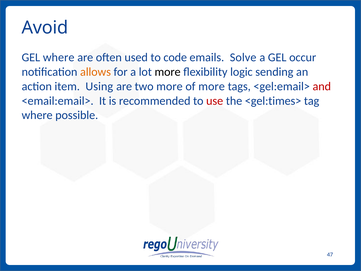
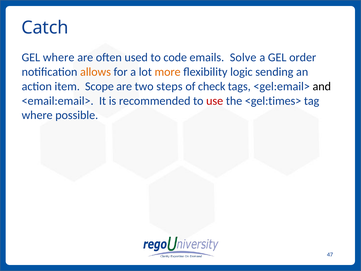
Avoid: Avoid -> Catch (45, 28)
occur: occur -> order (303, 57)
more colour: black -> orange (168, 72)
Using: Using -> Scope (99, 86)
two more: more -> steps (169, 86)
of more: more -> check (212, 86)
and colour: red -> black (322, 86)
